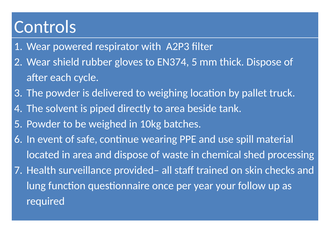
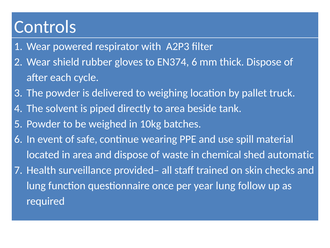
EN374 5: 5 -> 6 (194, 62)
processing: processing -> automatic (291, 154)
year your: your -> lung (226, 185)
